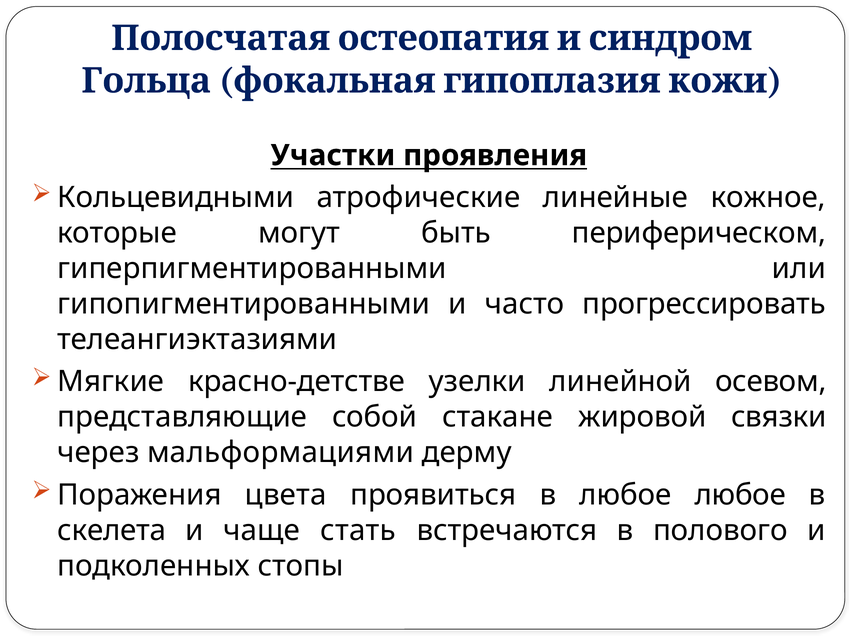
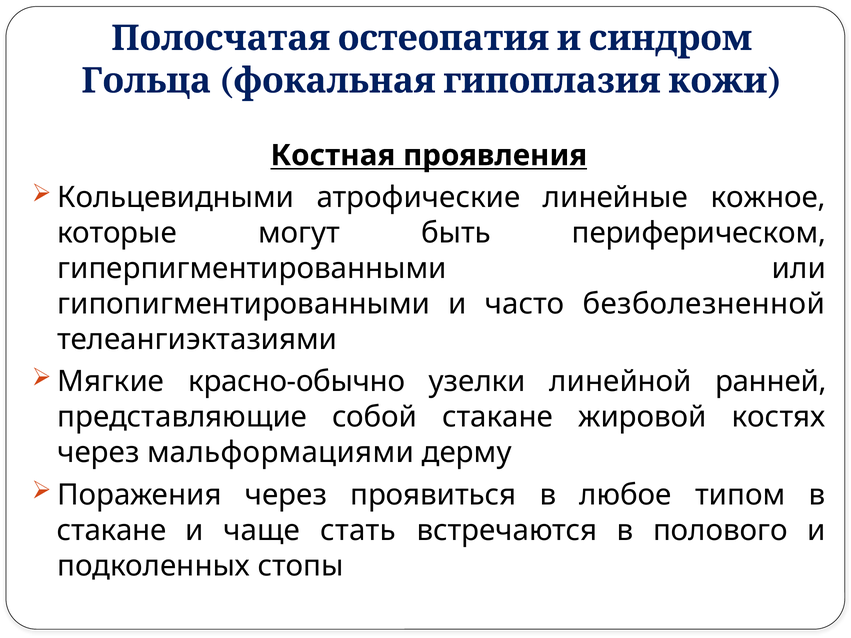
Участки: Участки -> Костная (333, 155)
прогрессировать: прогрессировать -> безболезненной (704, 304)
красно-детстве: красно-детстве -> красно-обычно (297, 382)
осевом: осевом -> ранней (771, 382)
связки: связки -> костях (779, 417)
Поражения цвета: цвета -> через (286, 495)
любое любое: любое -> типом (740, 495)
скелета: скелета -> стакане (112, 531)
